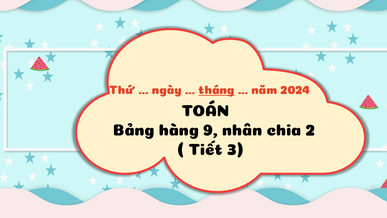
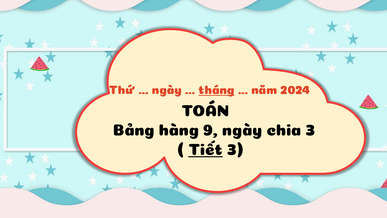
9 nhân: nhân -> ngày (242, 130)
chia 2: 2 -> 3 (310, 130)
Tiết underline: none -> present (206, 150)
